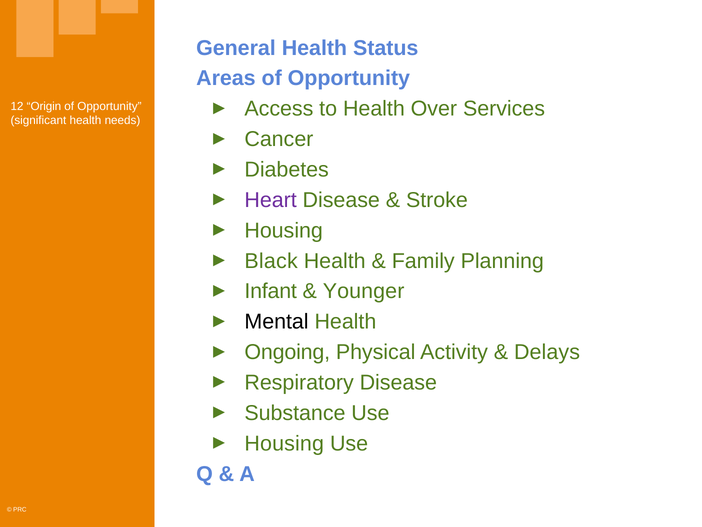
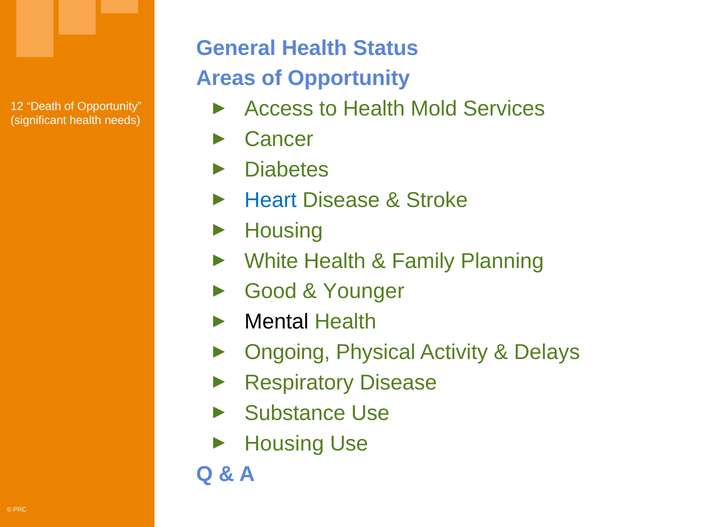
Over: Over -> Mold (434, 109)
Origin: Origin -> Death (44, 106)
Heart colour: purple -> blue (271, 200)
Black: Black -> White (271, 261)
Infant: Infant -> Good (271, 291)
